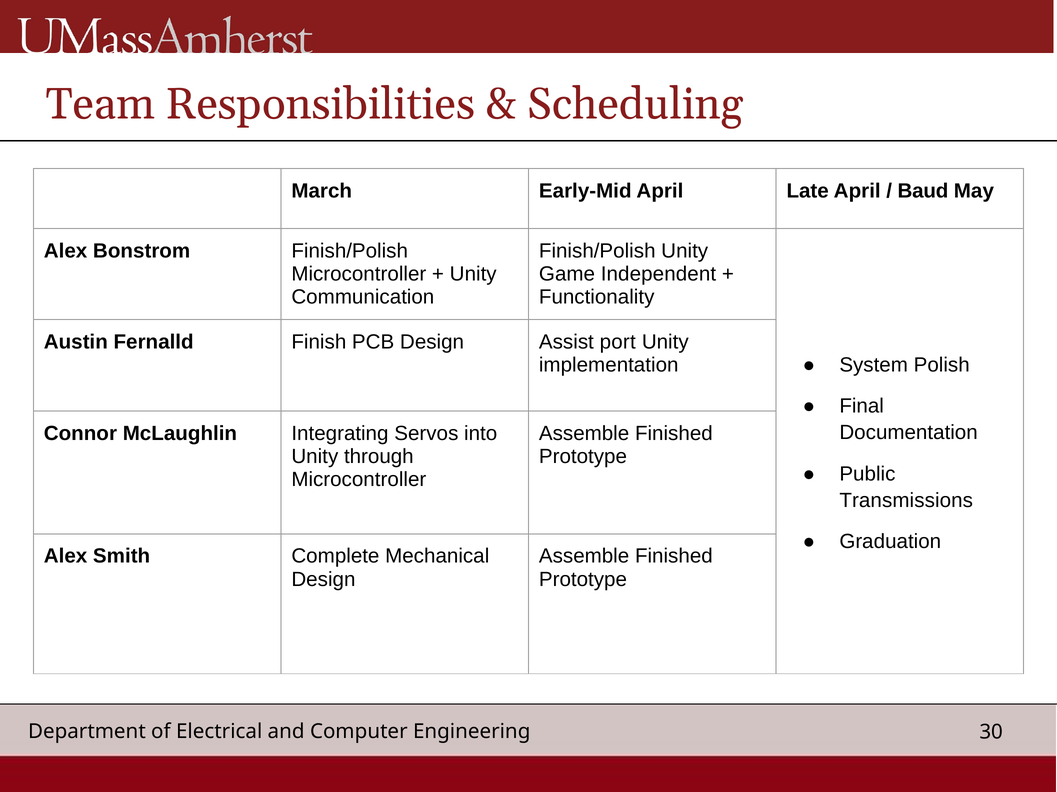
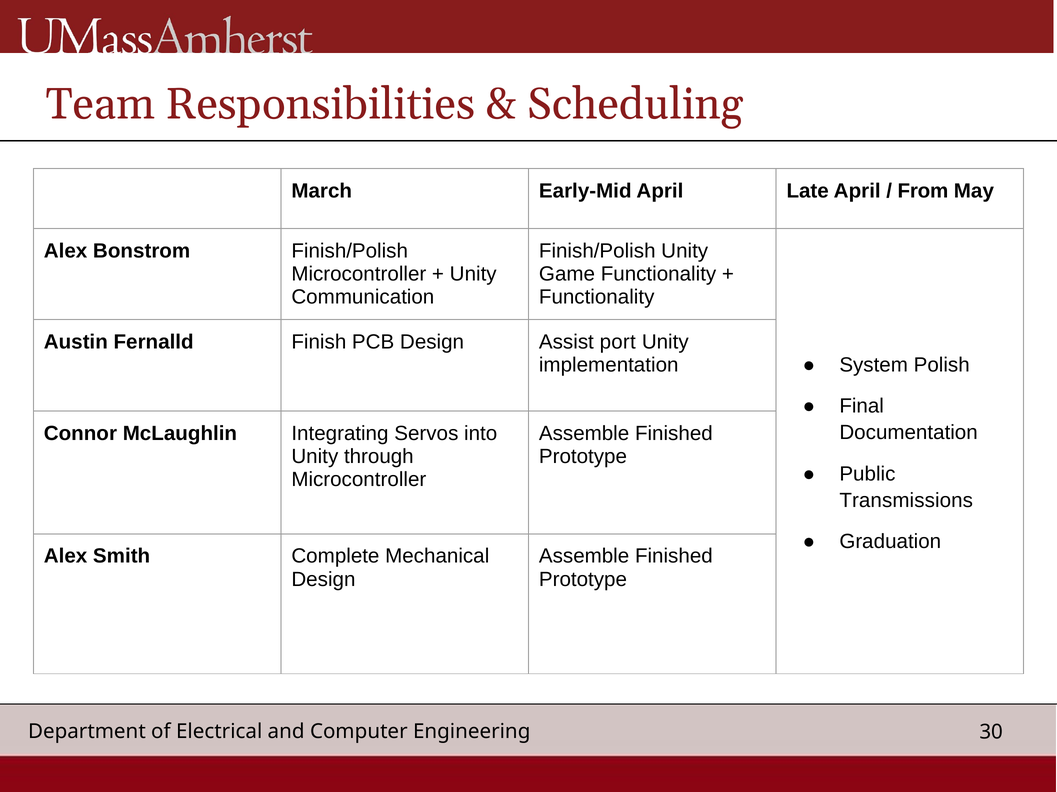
Baud: Baud -> From (923, 191)
Game Independent: Independent -> Functionality (658, 274)
